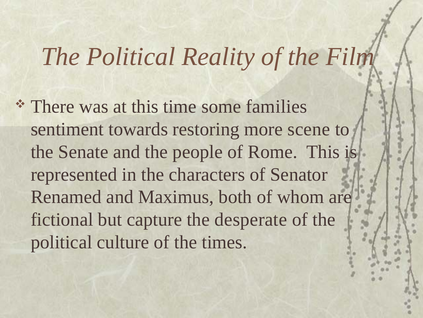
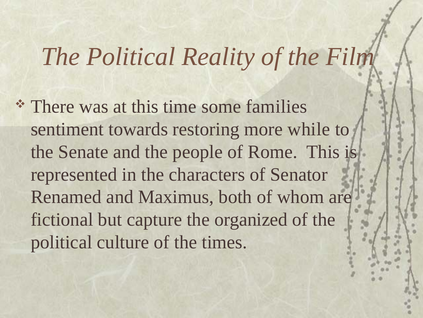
scene: scene -> while (309, 129)
desperate: desperate -> organized (251, 219)
